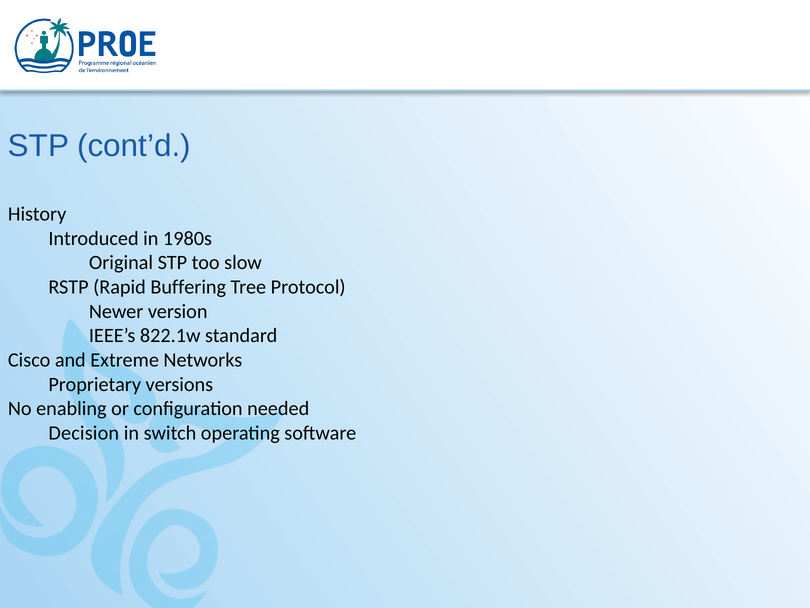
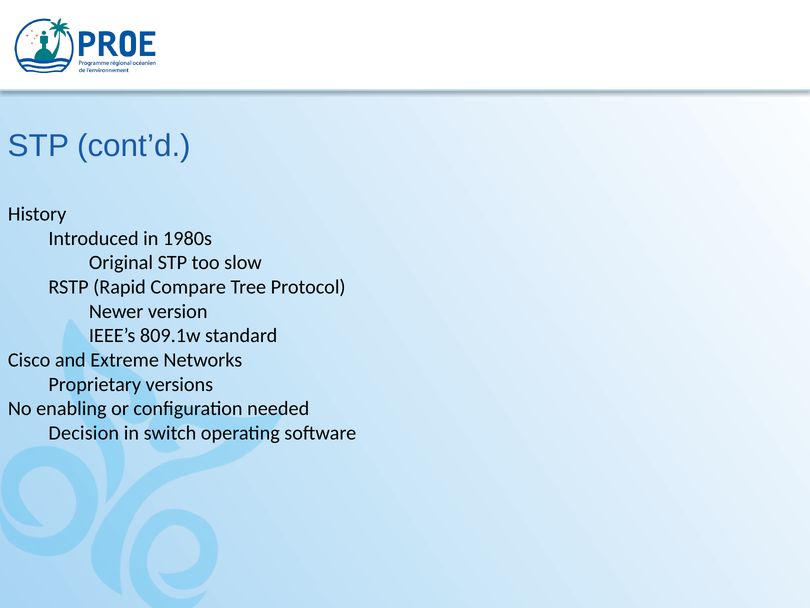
Buffering: Buffering -> Compare (188, 287)
822.1w: 822.1w -> 809.1w (170, 335)
